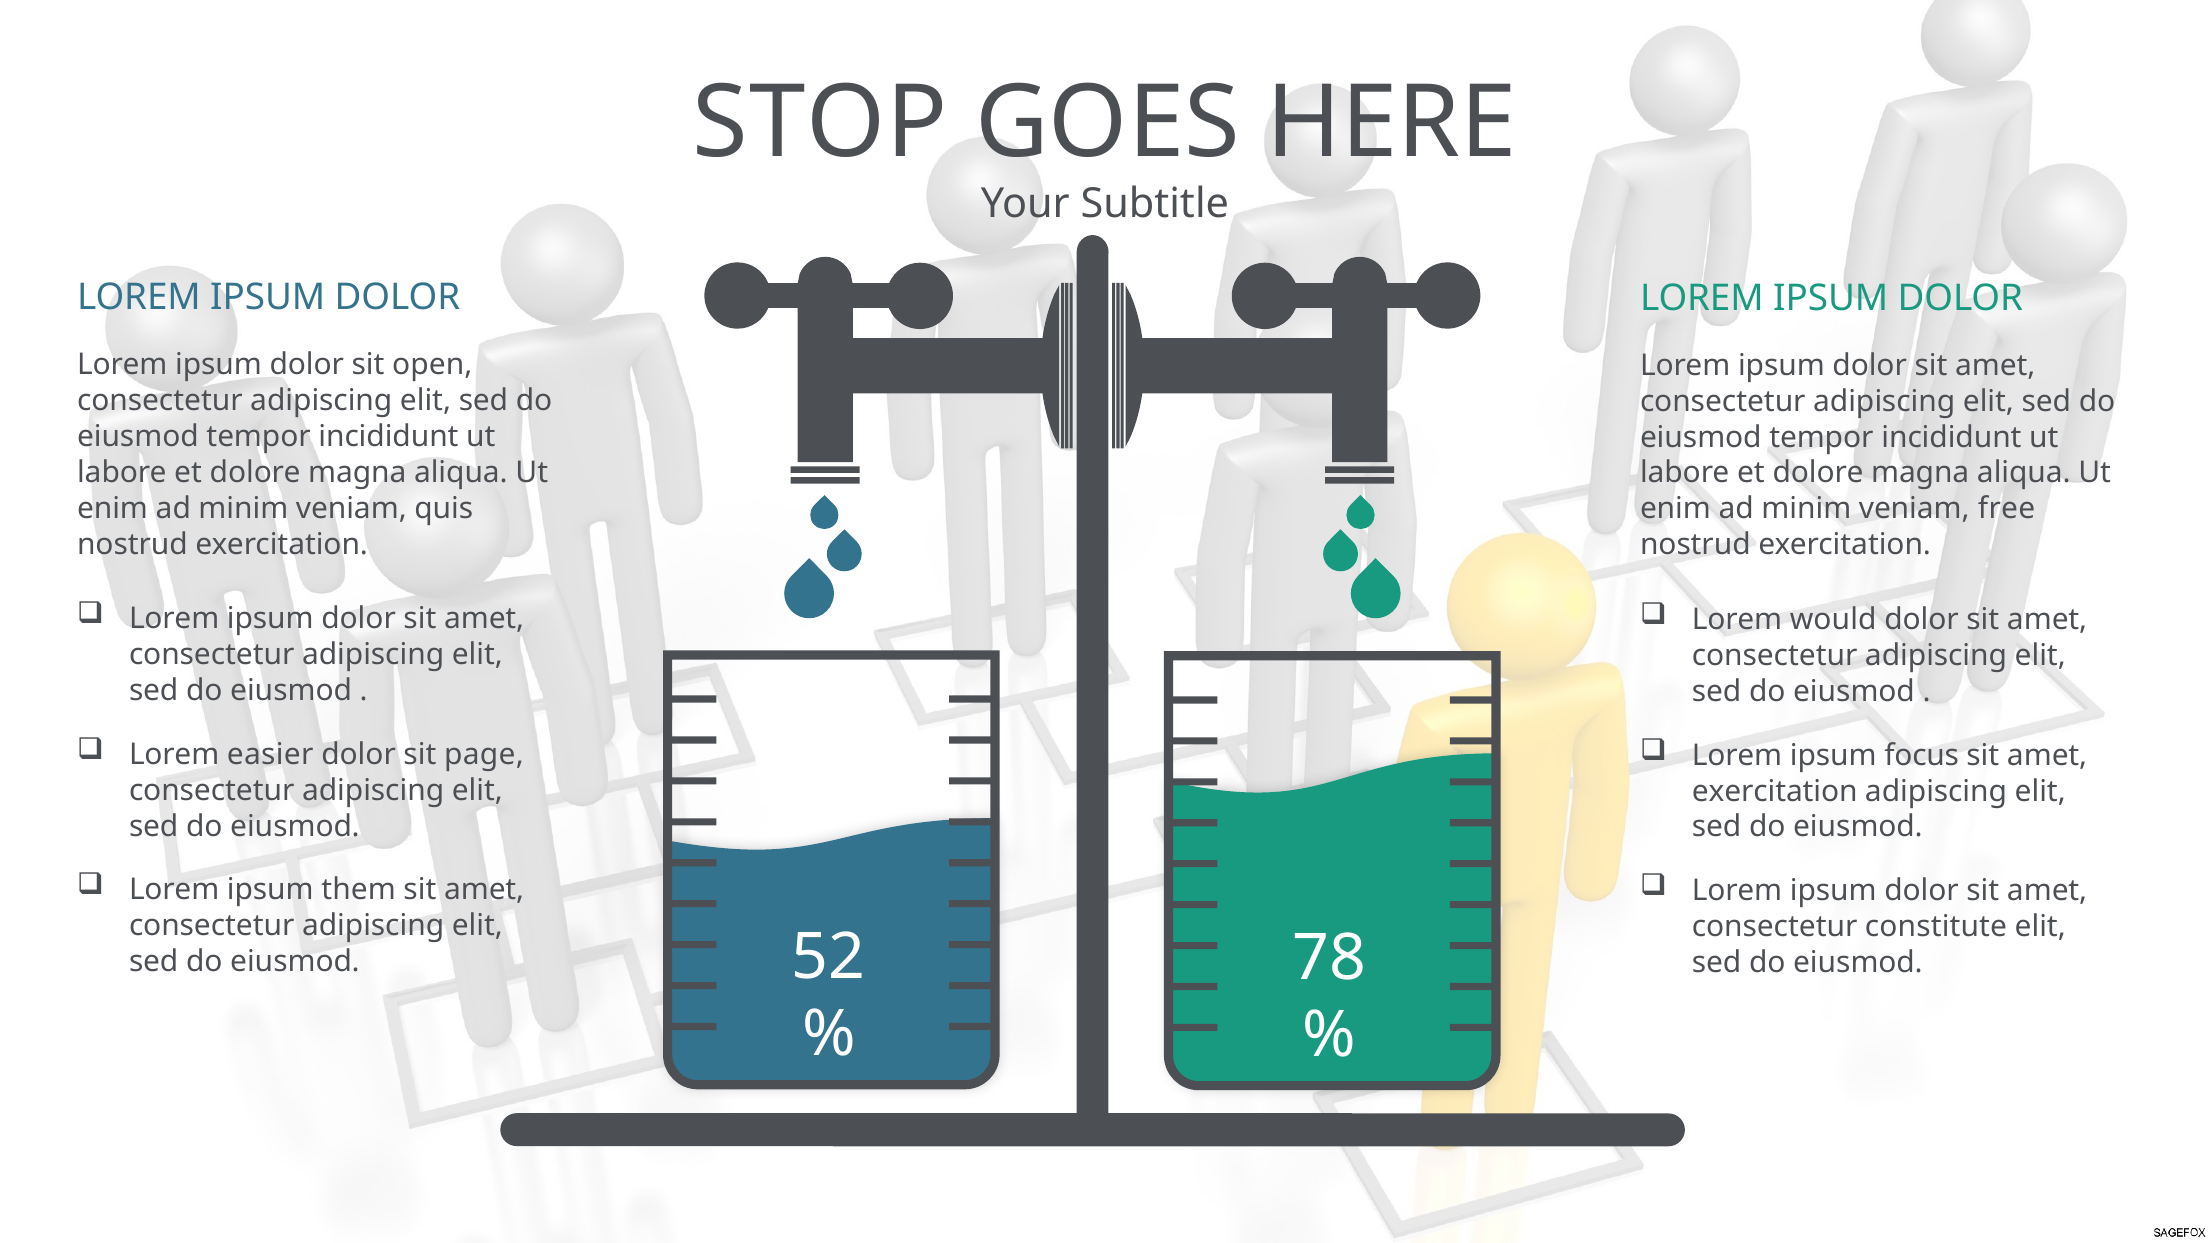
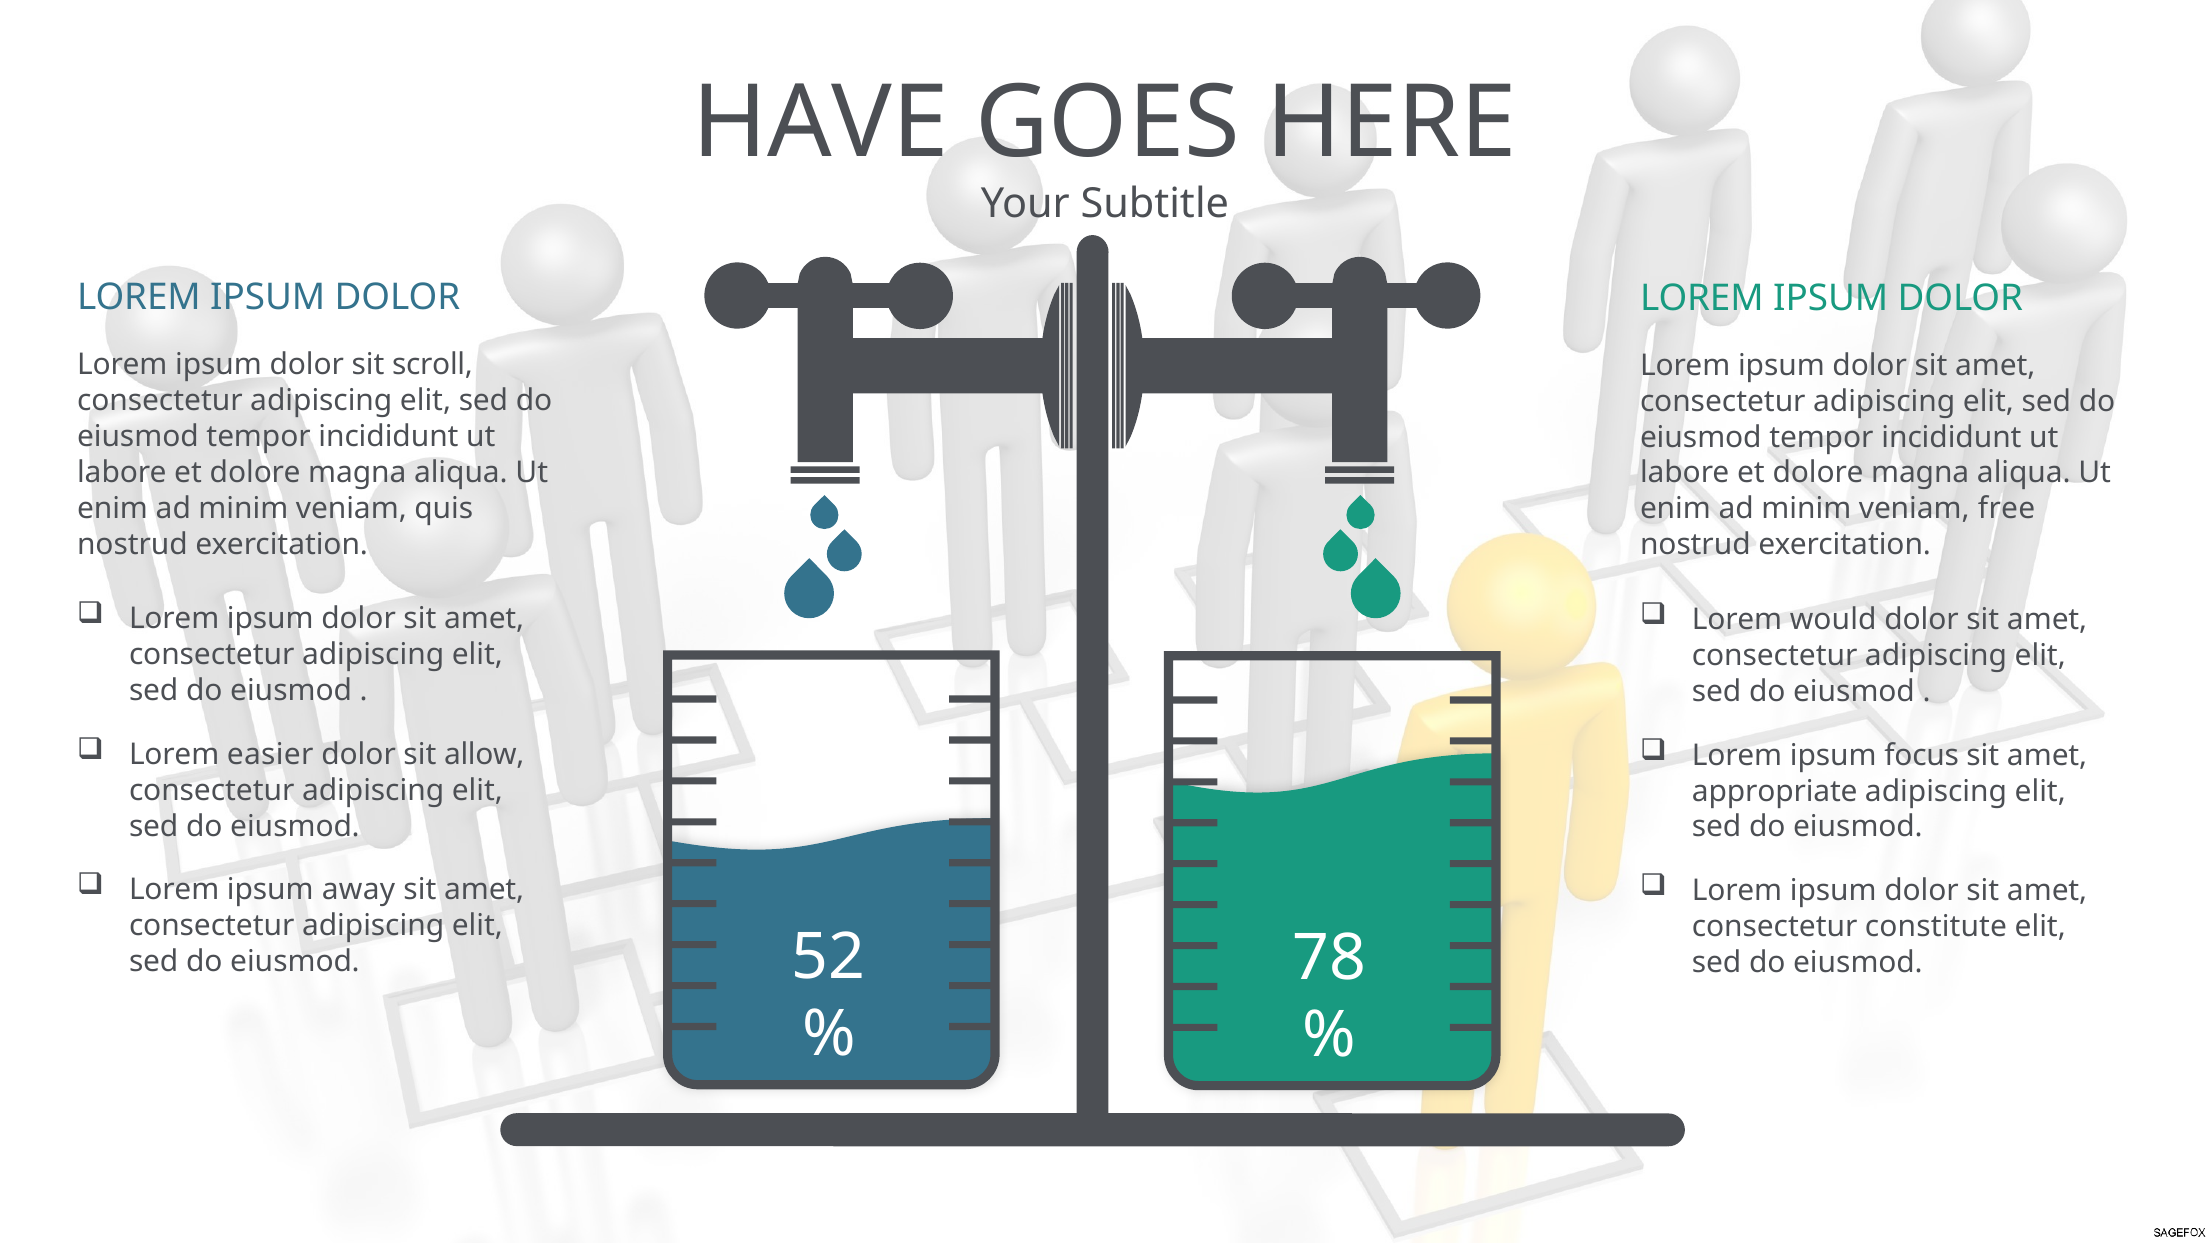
STOP: STOP -> HAVE (821, 123)
open: open -> scroll (432, 364)
page: page -> allow (484, 754)
exercitation: exercitation -> appropriate (1775, 791)
them: them -> away (358, 890)
